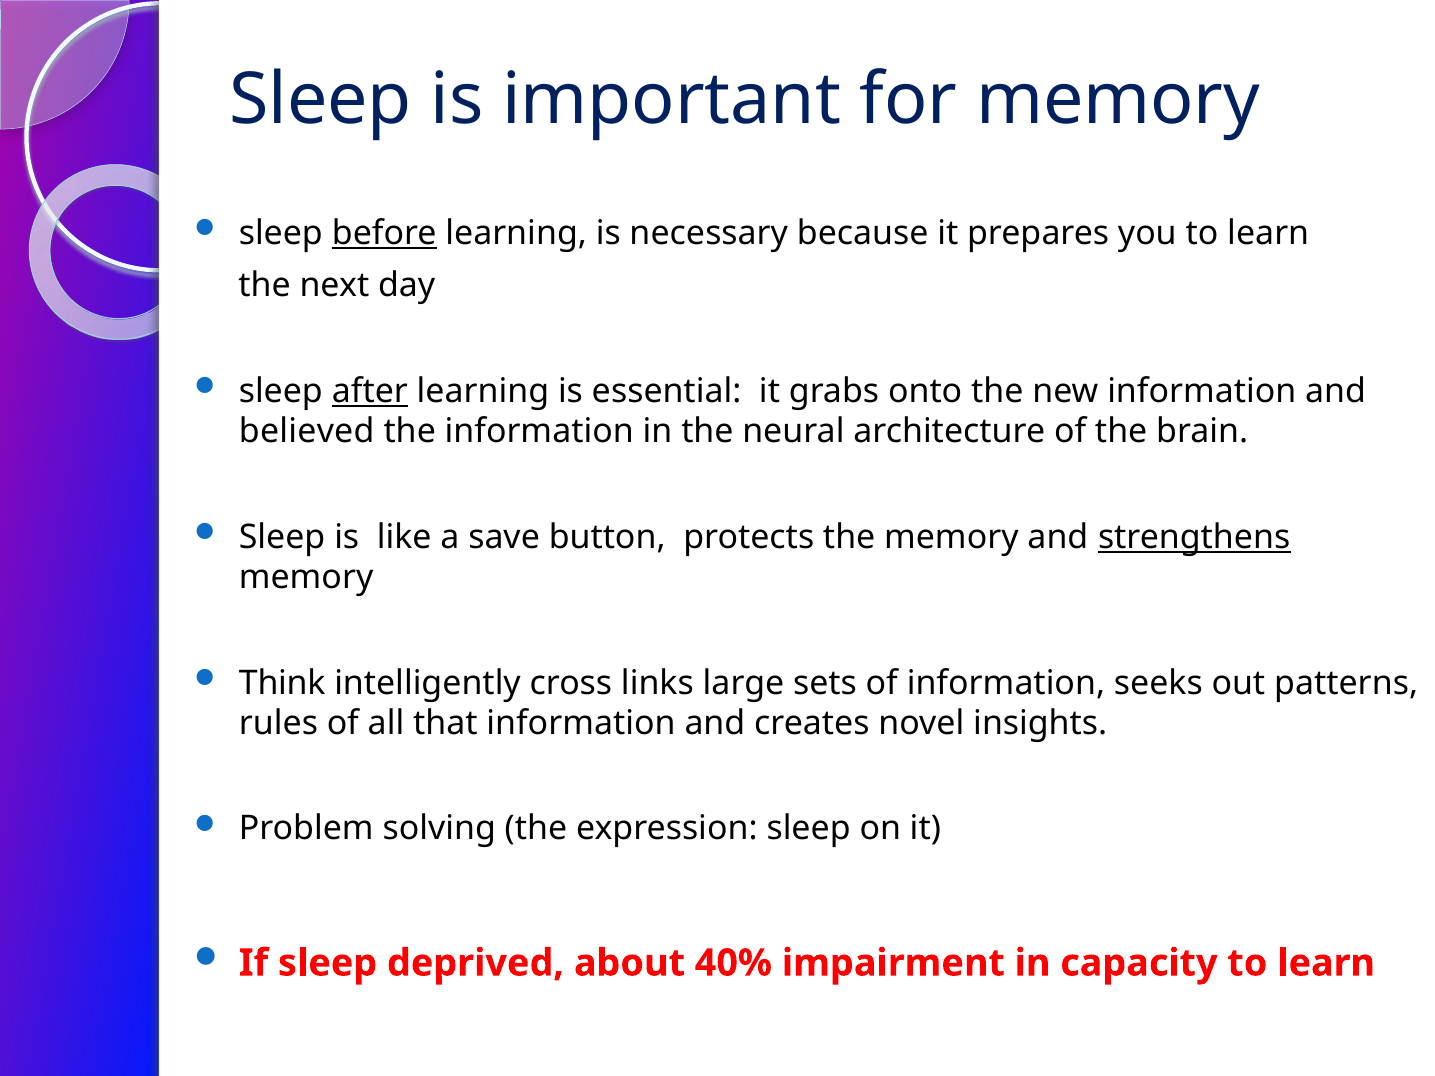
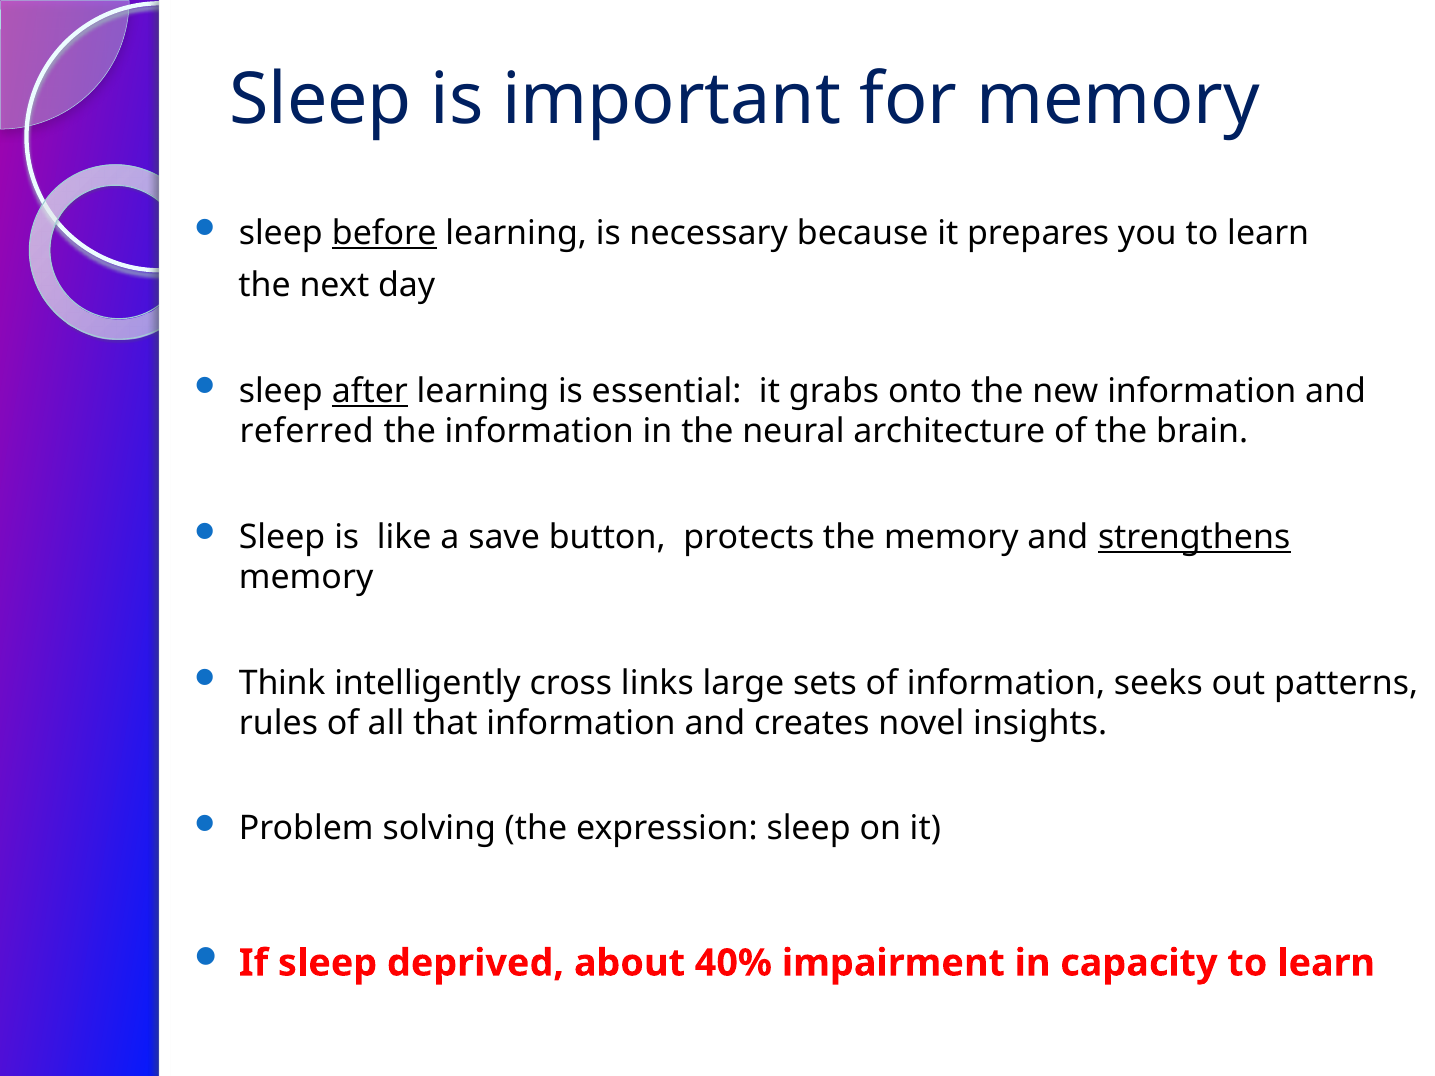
believed: believed -> referred (307, 432)
